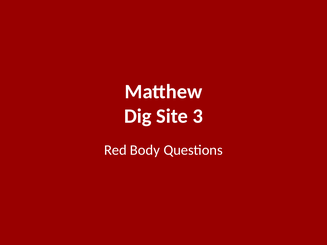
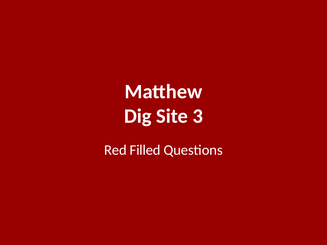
Body: Body -> Filled (145, 150)
